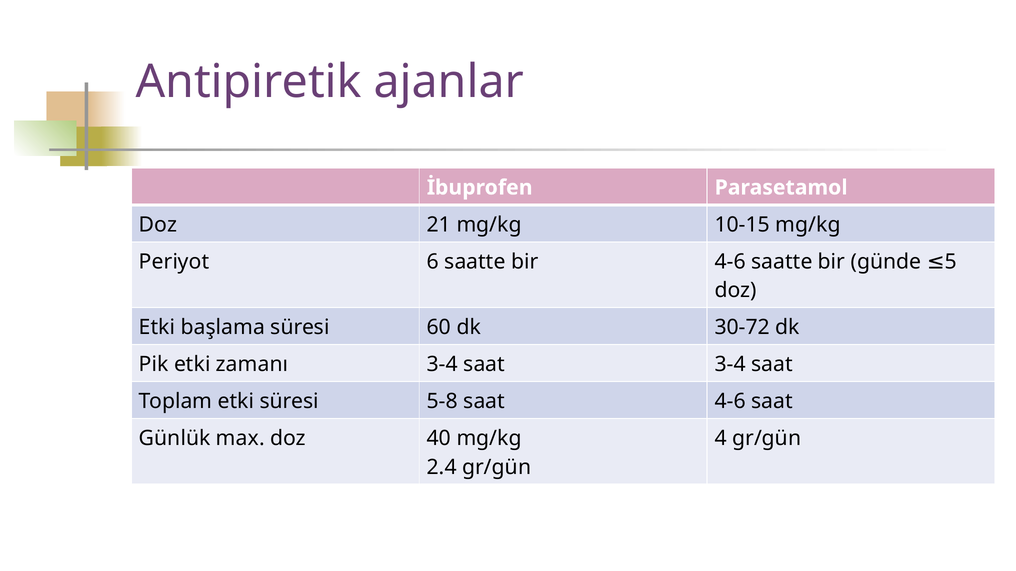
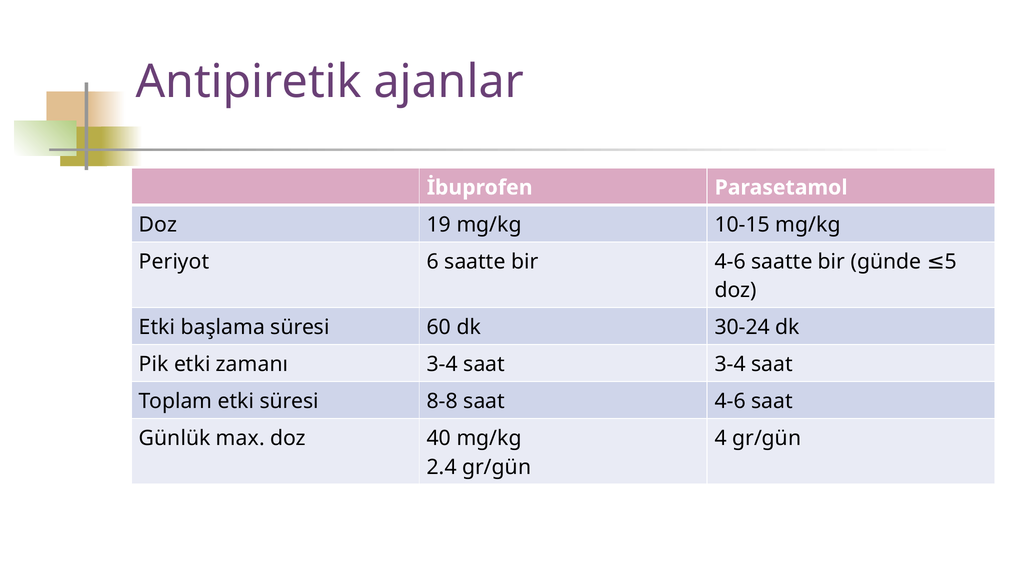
21: 21 -> 19 (439, 225)
30-72: 30-72 -> 30-24 (742, 327)
5-8: 5-8 -> 8-8 (442, 402)
